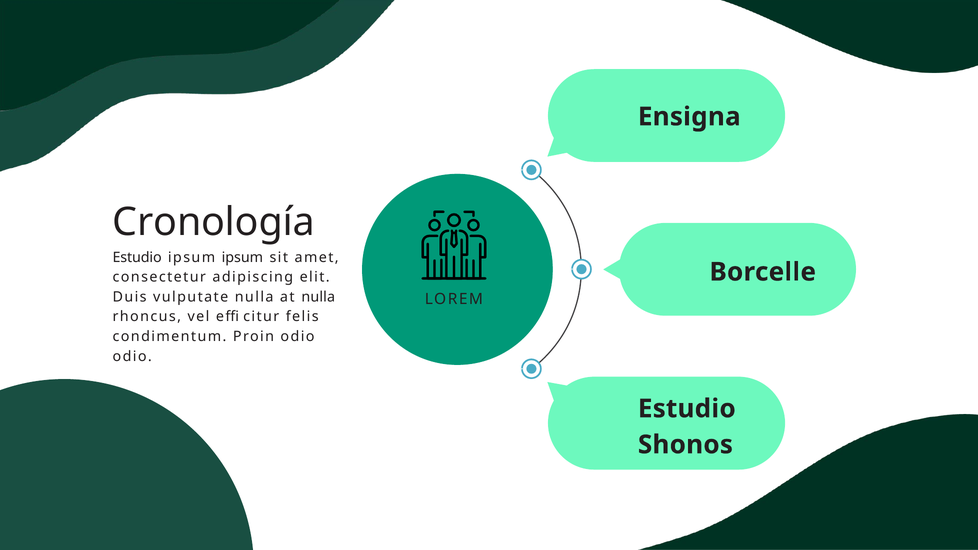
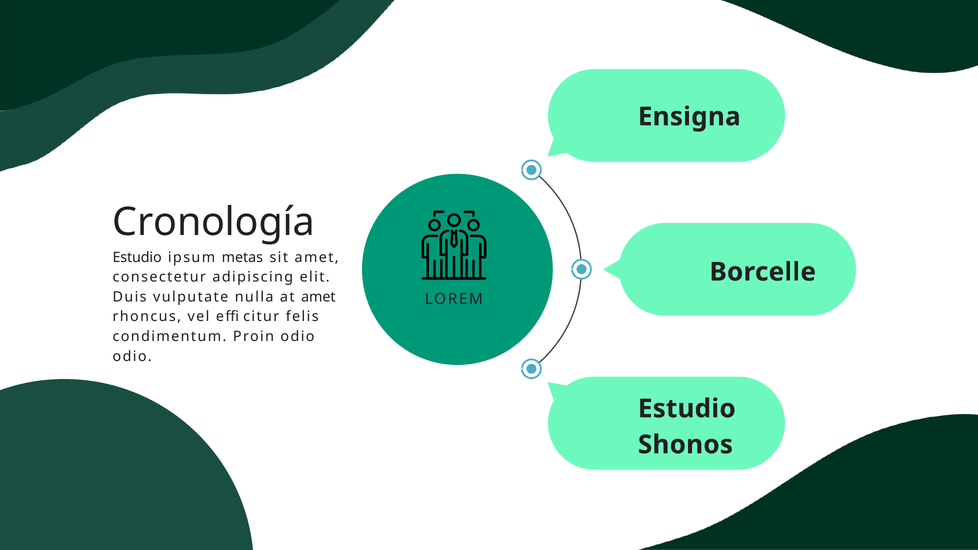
ipsum ipsum: ipsum -> metas (242, 257)
at nulla: nulla -> amet (318, 297)
